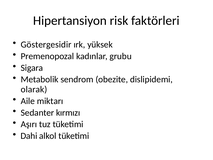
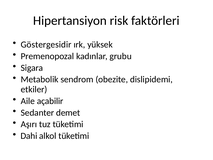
olarak: olarak -> etkiler (34, 89)
miktarı: miktarı -> açabilir (50, 101)
kırmızı: kırmızı -> demet (68, 112)
